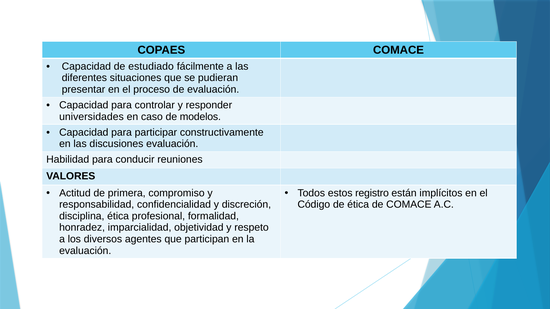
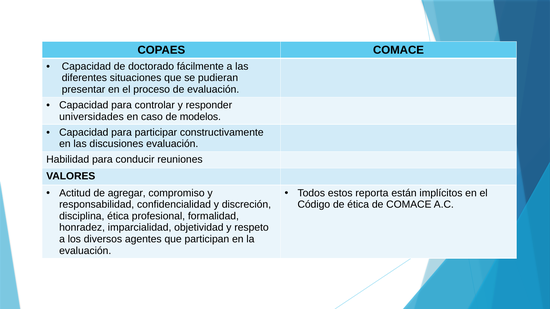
estudiado: estudiado -> doctorado (151, 66)
primera: primera -> agregar (127, 193)
registro: registro -> reporta (372, 193)
